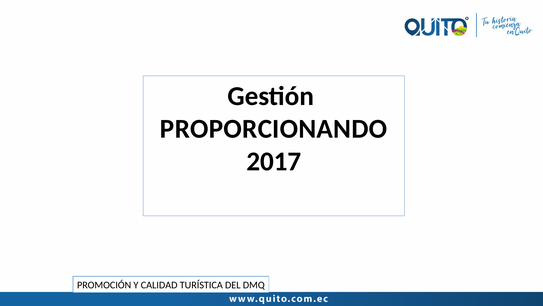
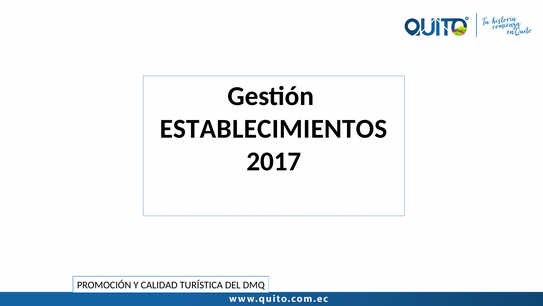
PROPORCIONANDO: PROPORCIONANDO -> ESTABLECIMIENTOS (274, 128)
